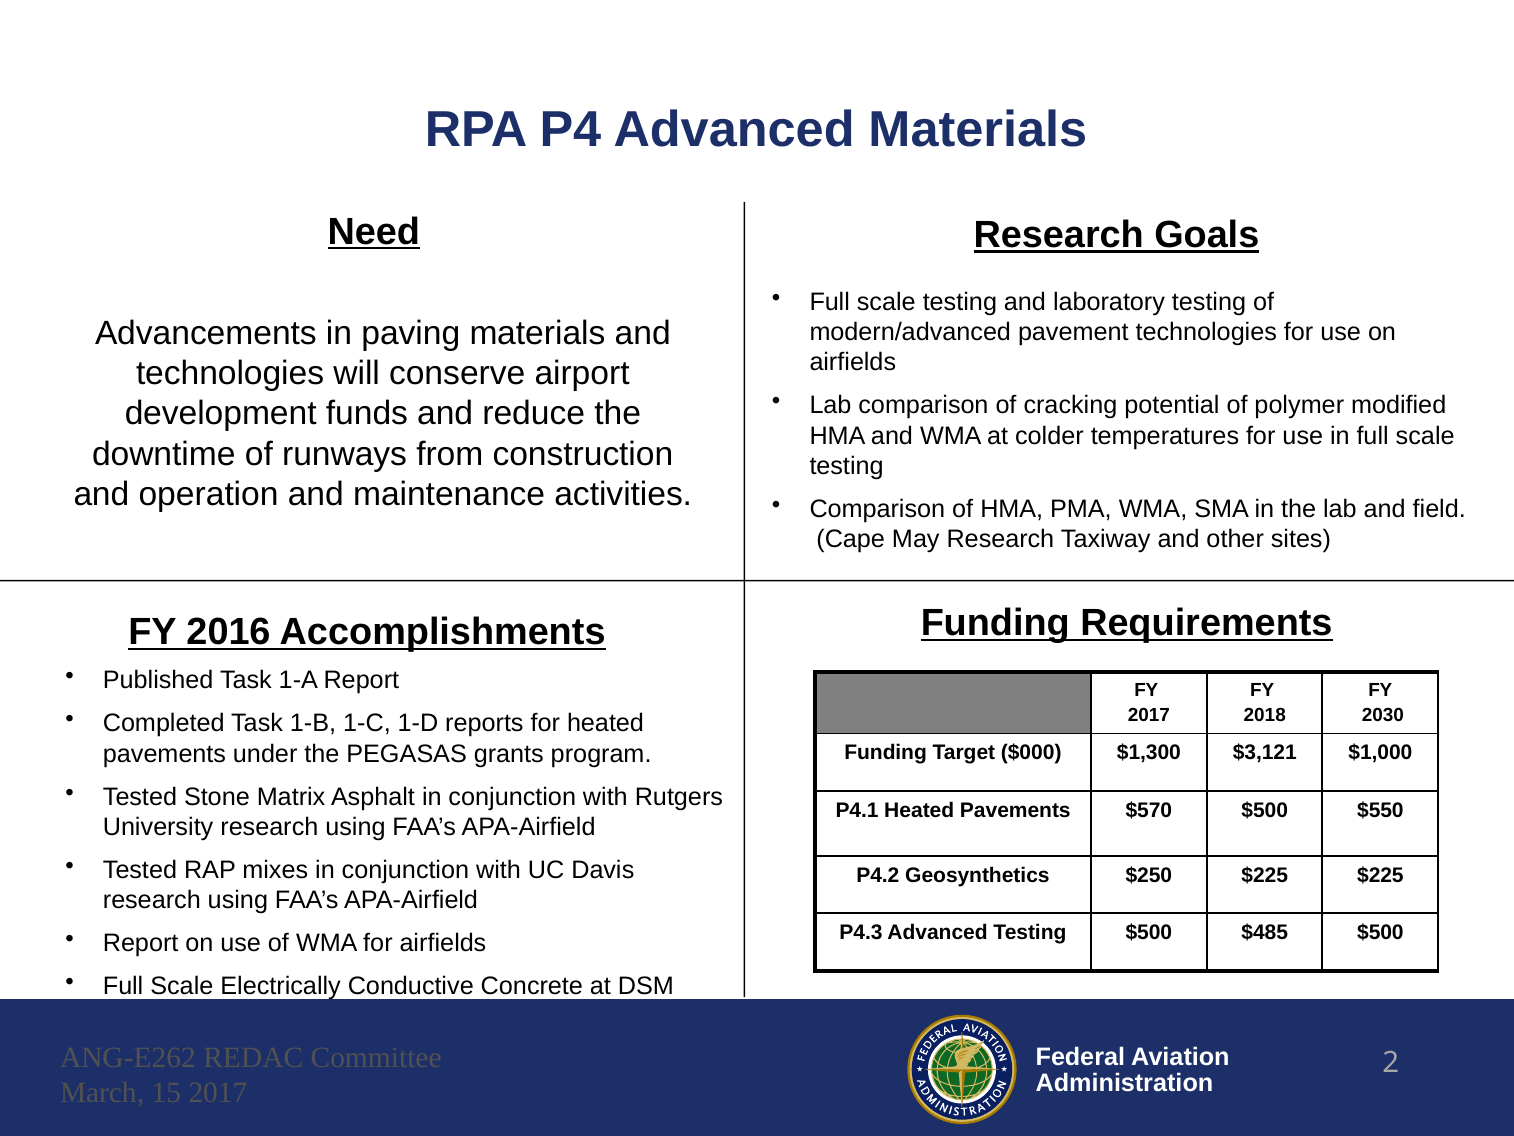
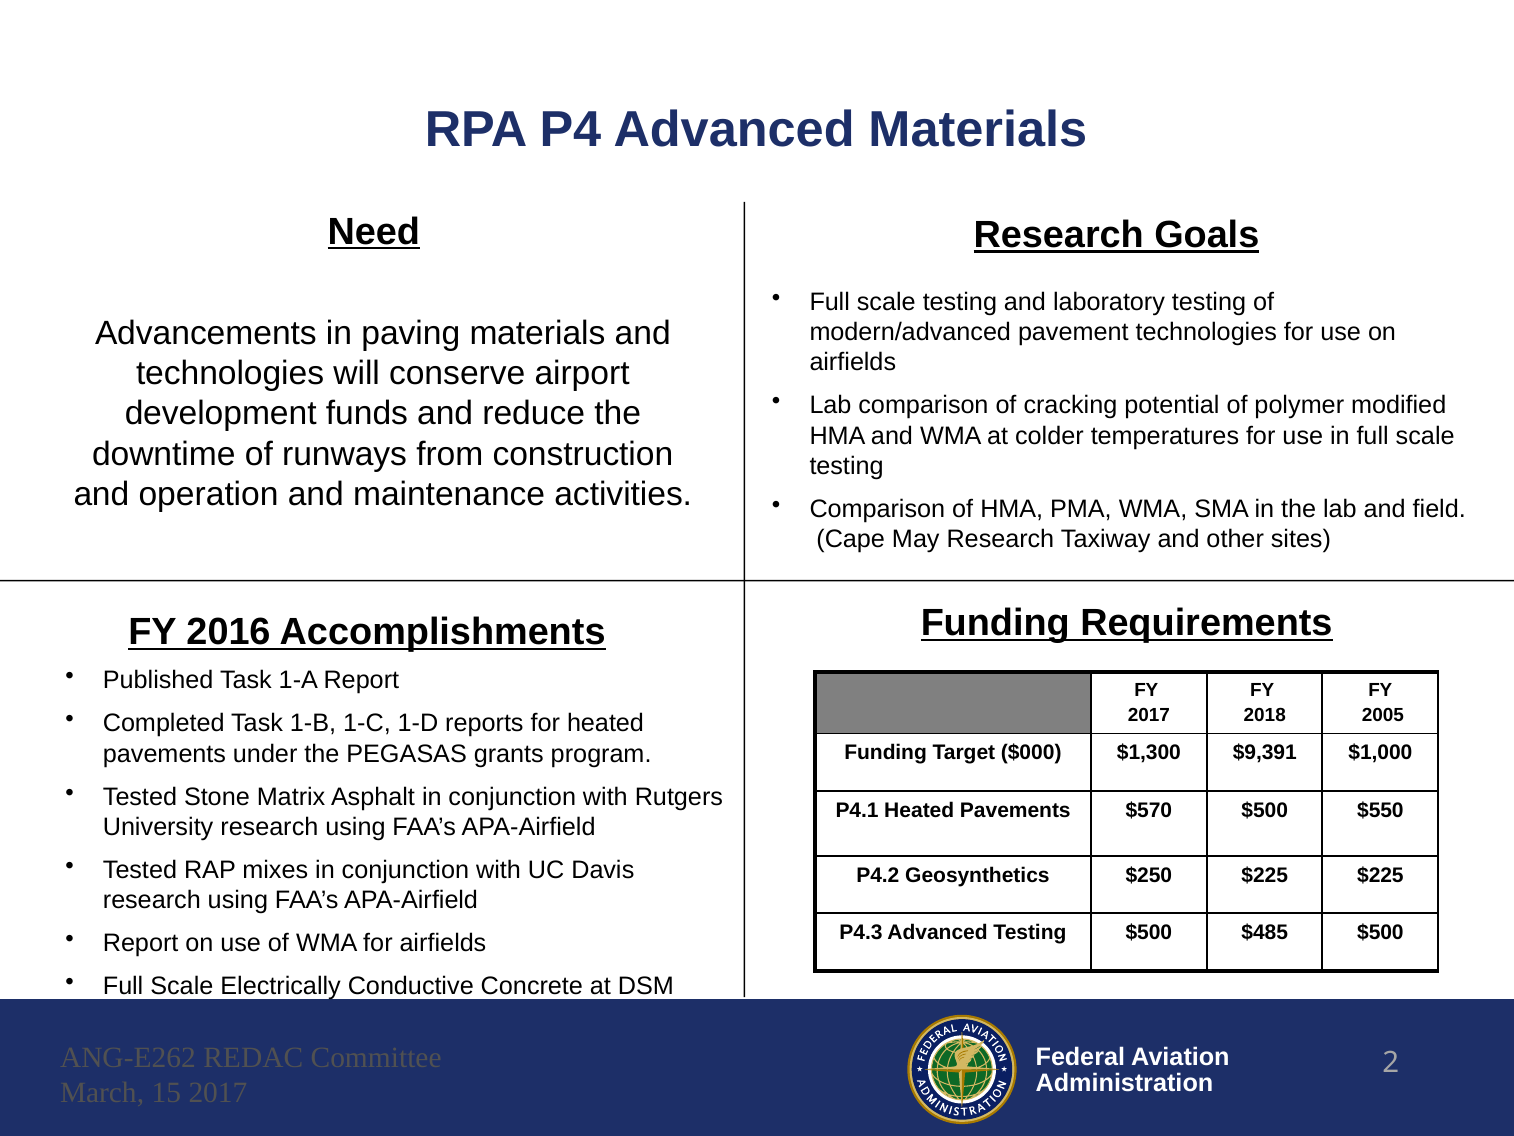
2030: 2030 -> 2005 (1383, 715)
$3,121: $3,121 -> $9,391 (1265, 753)
